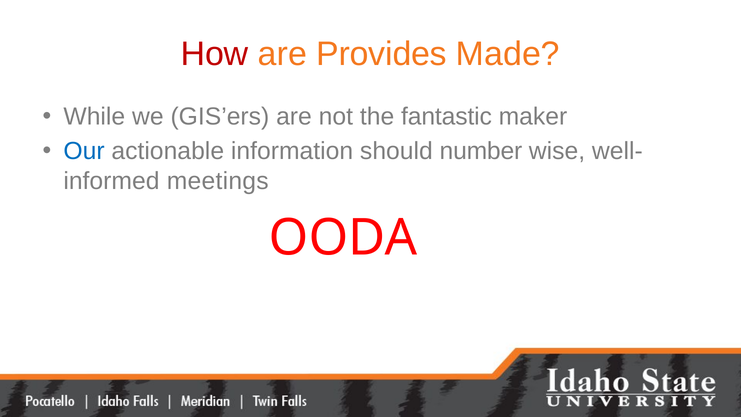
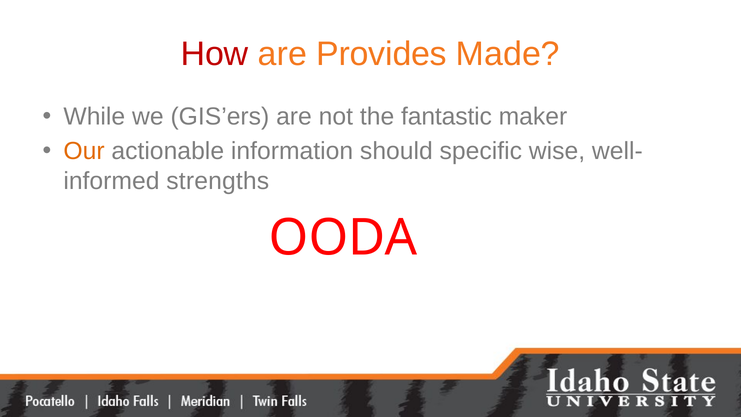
Our colour: blue -> orange (84, 151)
number: number -> specific (481, 151)
meetings: meetings -> strengths (218, 181)
